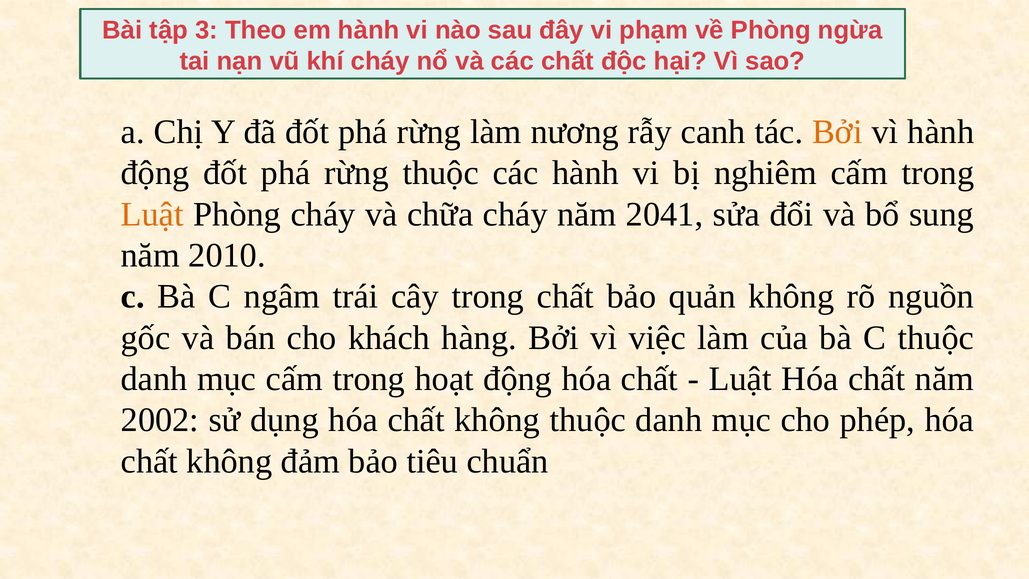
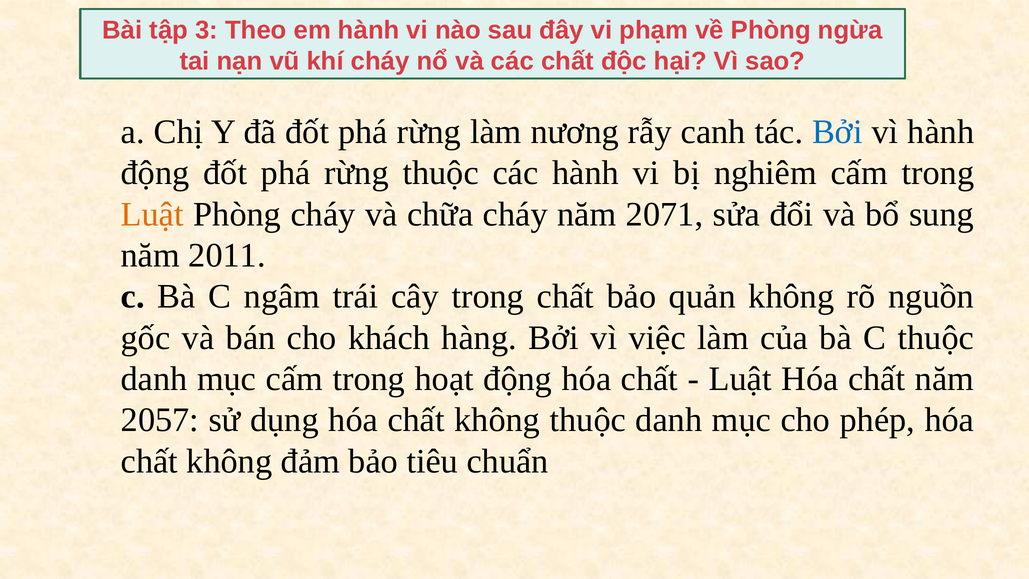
Bởi colour: orange -> blue (837, 132)
2041: 2041 -> 2071 (665, 214)
2010: 2010 -> 2011 (227, 255)
2002: 2002 -> 2057 (160, 420)
